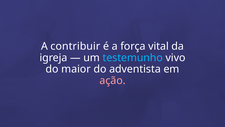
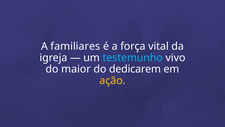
contribuir: contribuir -> familiares (75, 46)
adventista: adventista -> dedicarem (135, 69)
ação colour: pink -> yellow (112, 80)
